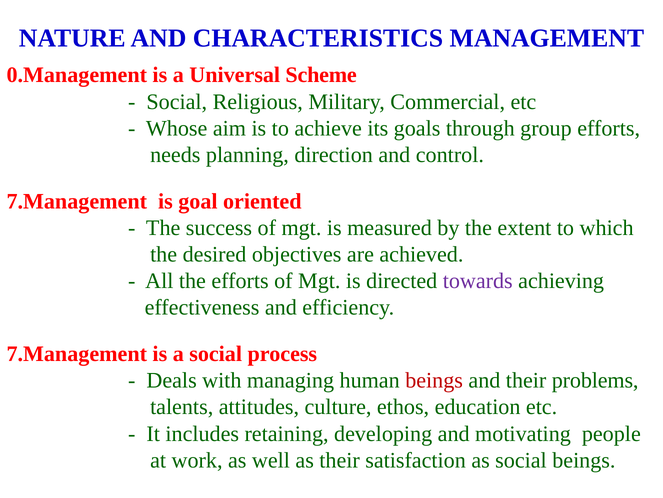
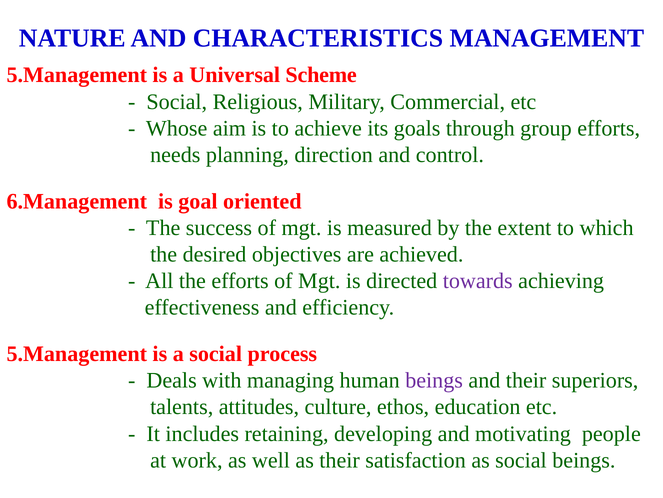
0.Management: 0.Management -> 5.Management (77, 75)
7.Management: 7.Management -> 6.Management (77, 201)
7.Management: 7.Management -> 5.Management (77, 354)
beings colour: red -> purple (434, 380)
problems: problems -> superiors (595, 380)
